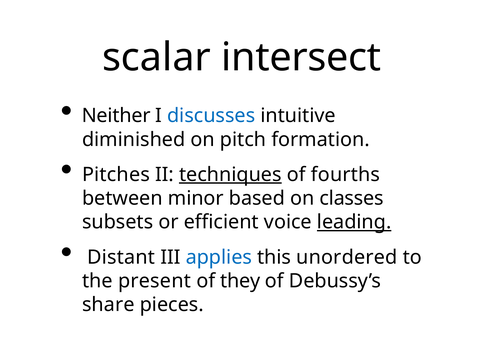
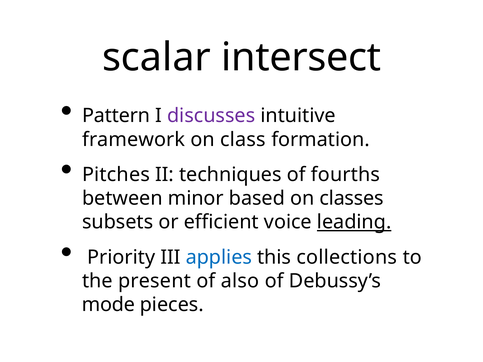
Neither: Neither -> Pattern (116, 116)
discusses colour: blue -> purple (211, 116)
diminished: diminished -> framework (134, 140)
pitch: pitch -> class (243, 140)
techniques underline: present -> none (230, 175)
Distant: Distant -> Priority (121, 257)
unordered: unordered -> collections (347, 257)
they: they -> also (240, 281)
share: share -> mode (108, 305)
